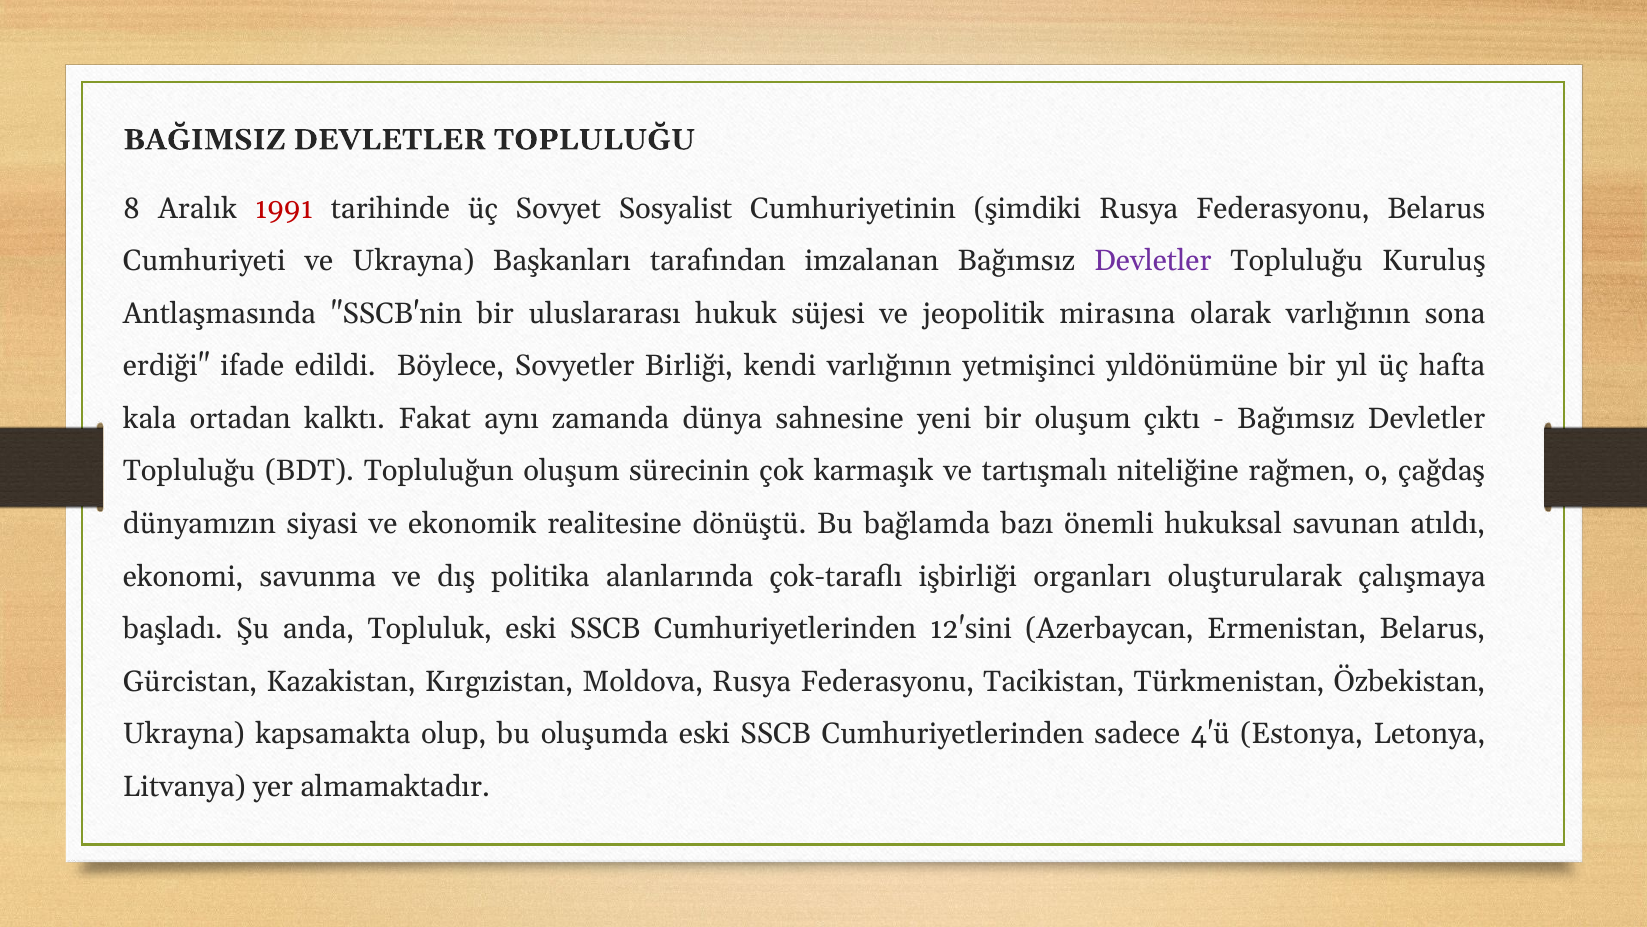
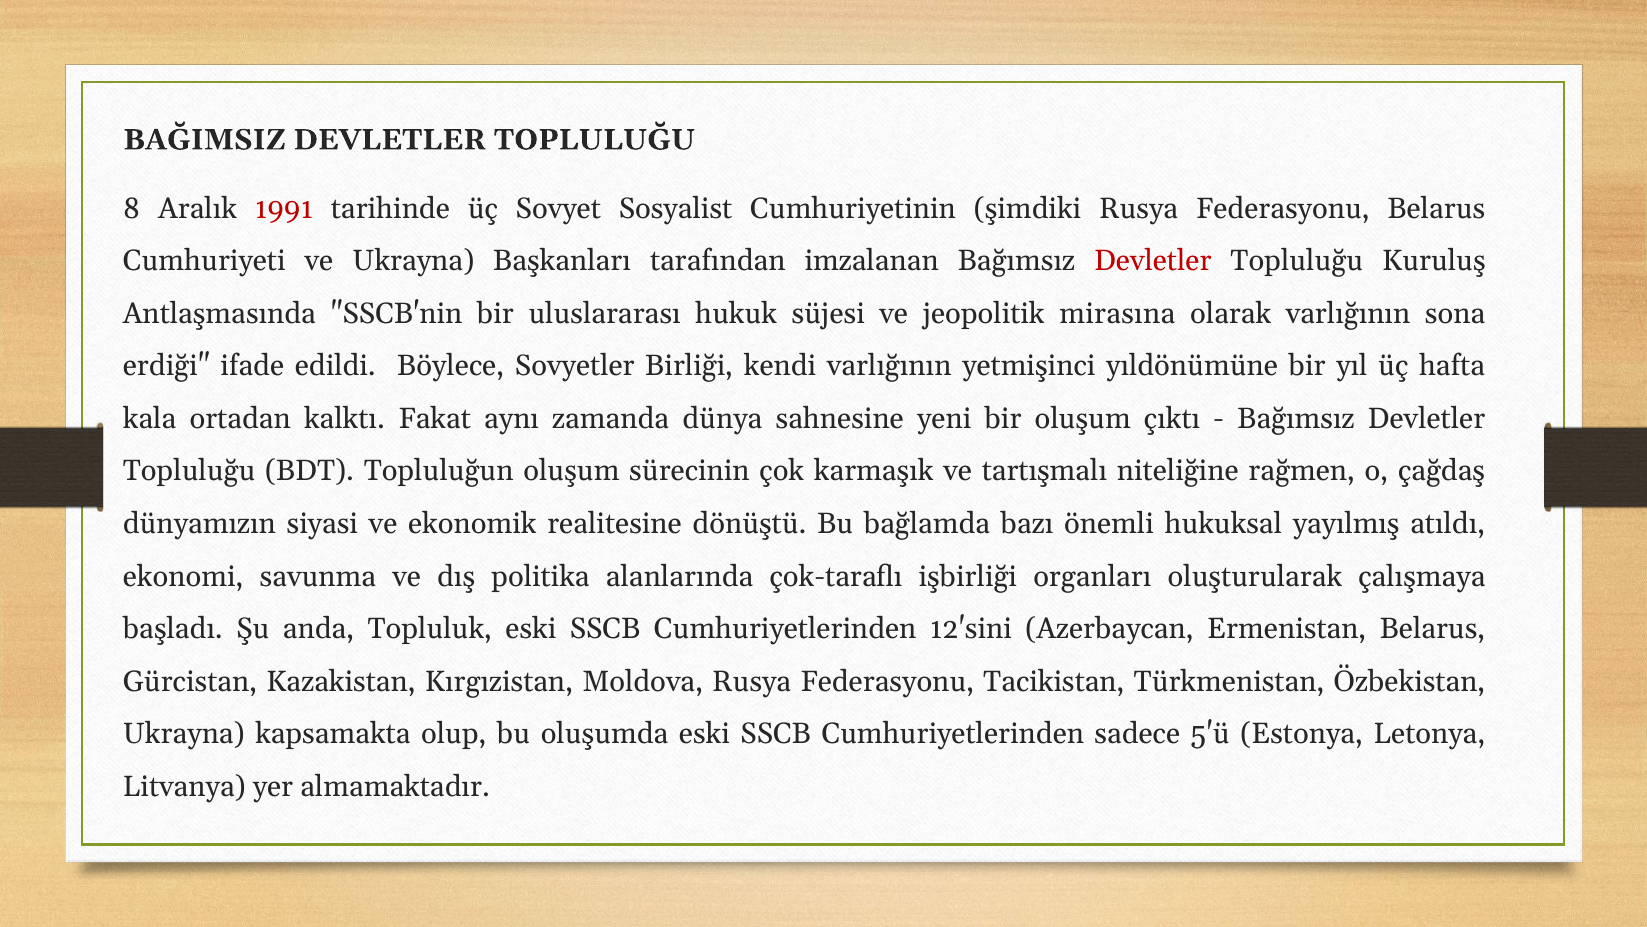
Devletler colour: purple -> red (1153, 261)
savunan: savunan -> yayılmış (1346, 524)
4'ü: 4'ü -> 5'ü (1210, 734)
